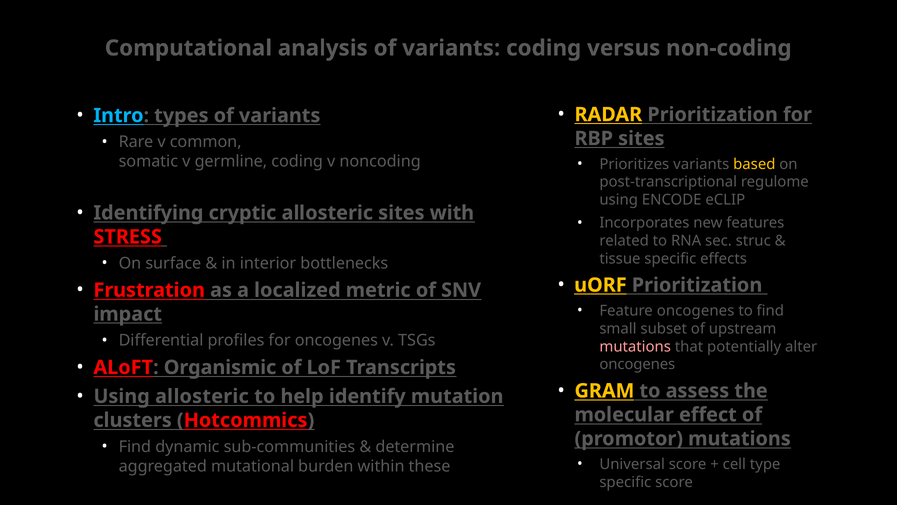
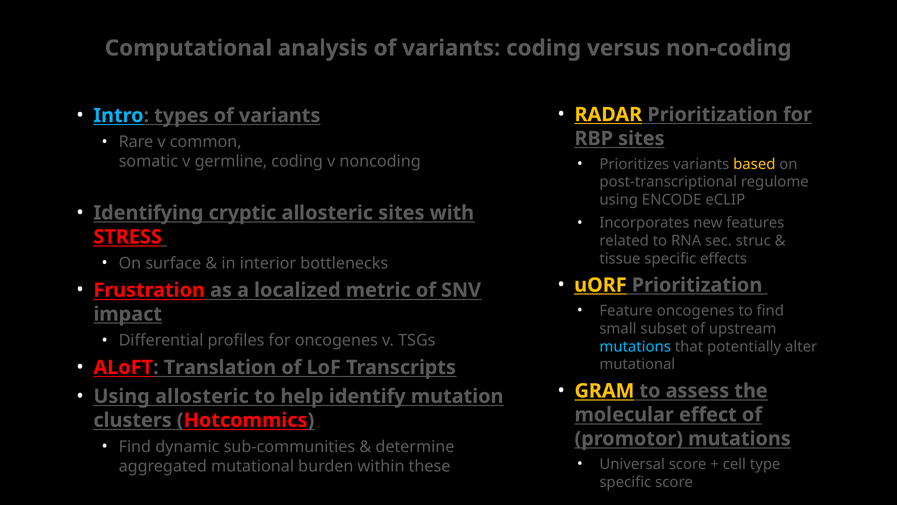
mutations colour: pink -> light blue (635, 346)
oncogenes: oncogenes -> mutational (637, 364)
Organismic: Organismic -> Translation (220, 367)
